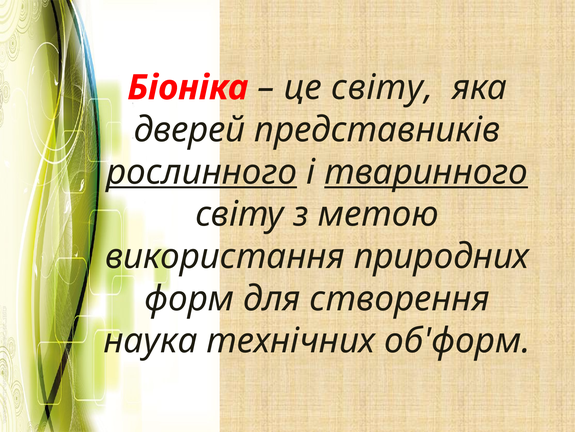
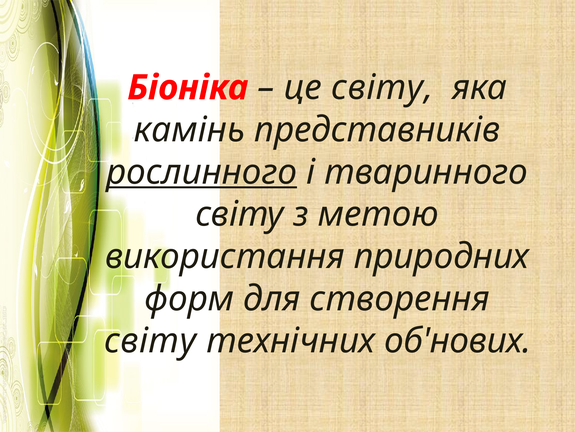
дверей: дверей -> камінь (189, 130)
тваринного underline: present -> none (426, 172)
наука: наука -> світу (150, 340)
об'форм: об'форм -> об'нових (458, 340)
